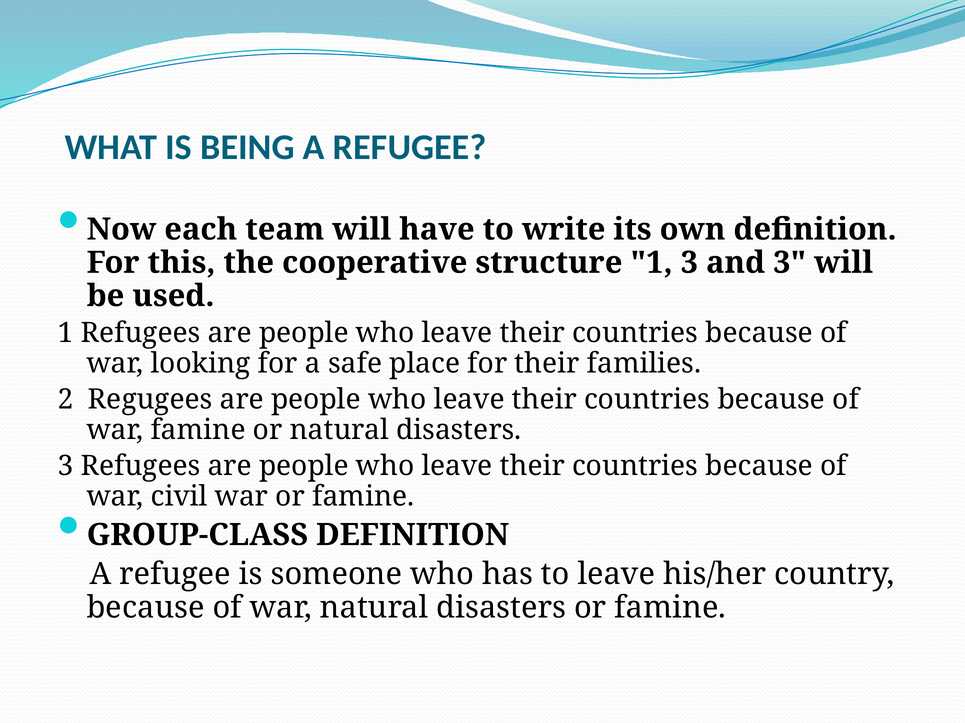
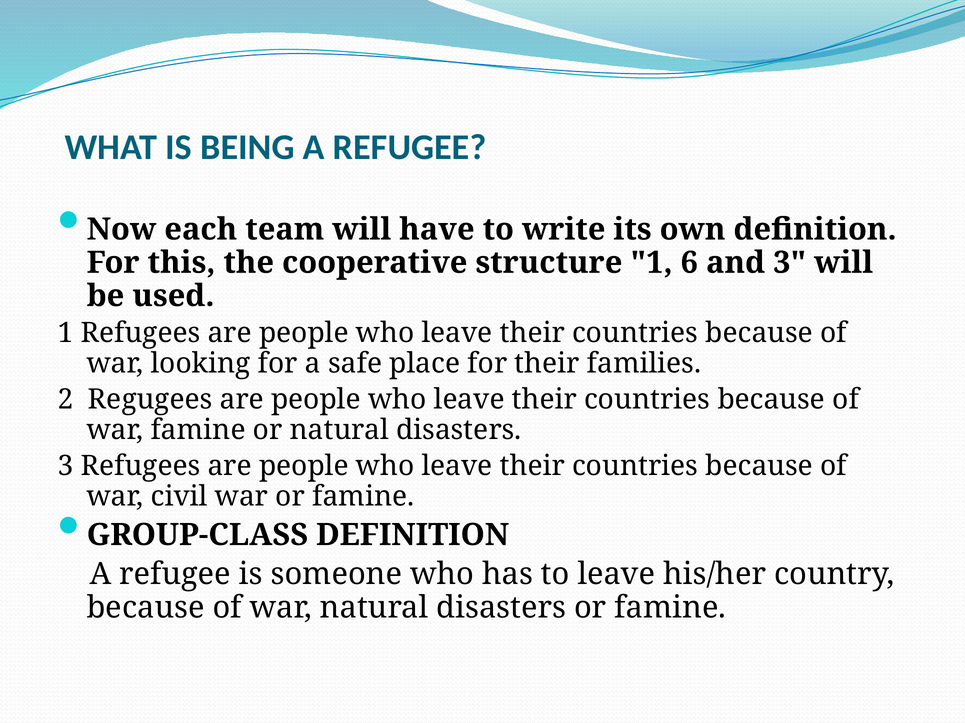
1 3: 3 -> 6 (689, 263)
